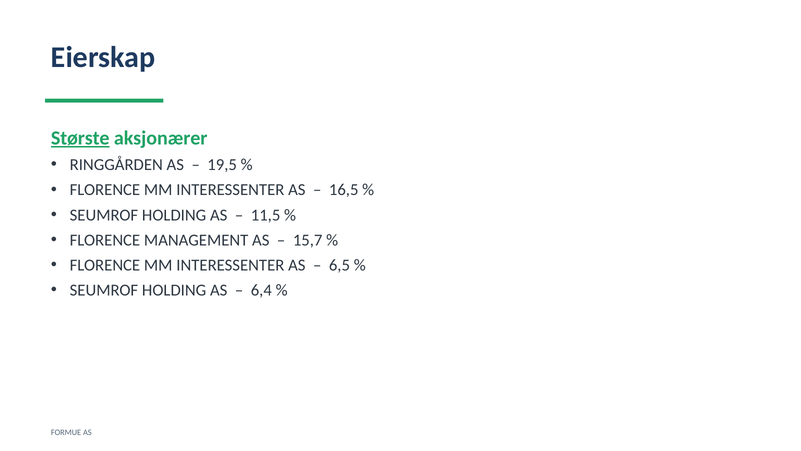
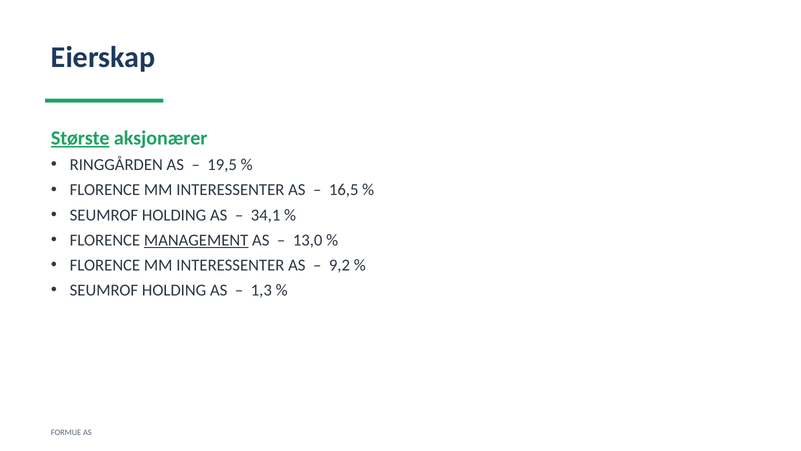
11,5: 11,5 -> 34,1 (266, 215)
MANAGEMENT underline: none -> present (196, 240)
15,7: 15,7 -> 13,0 (308, 240)
6,5: 6,5 -> 9,2 (339, 265)
6,4: 6,4 -> 1,3 (261, 290)
